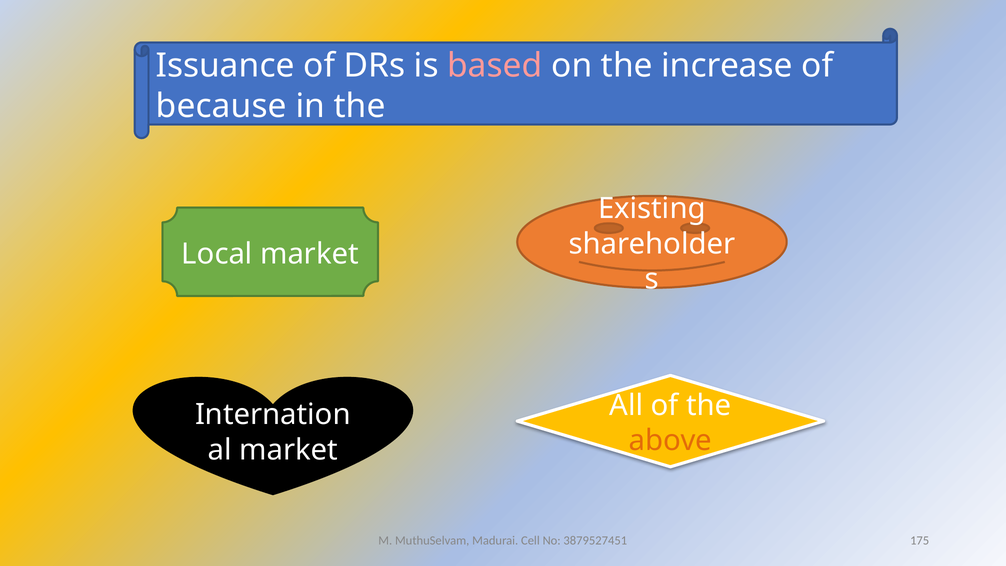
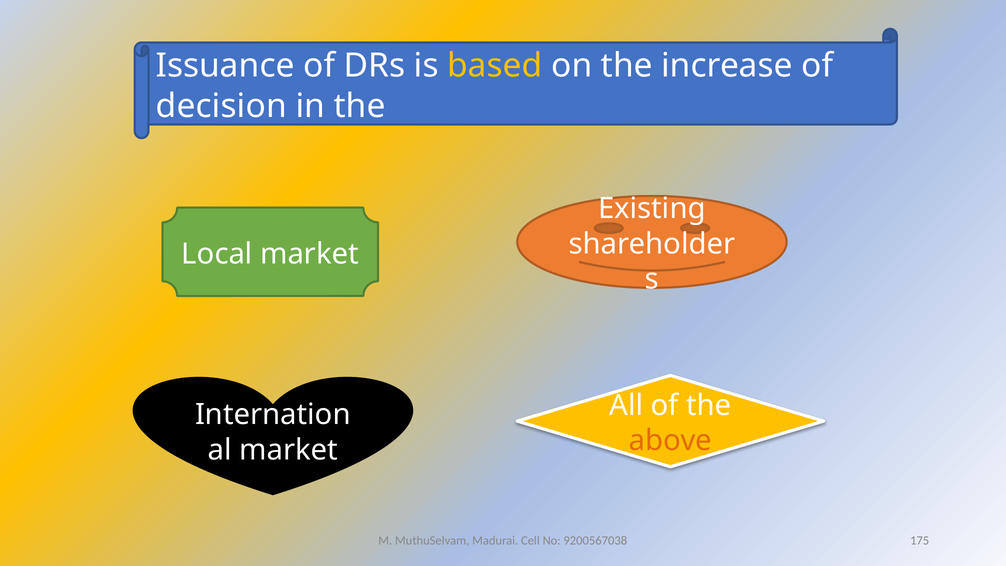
based colour: pink -> yellow (495, 66)
because: because -> decision (221, 106)
3879527451: 3879527451 -> 9200567038 (595, 540)
